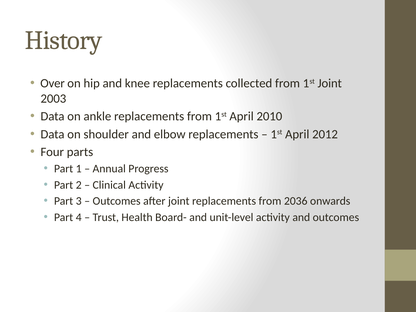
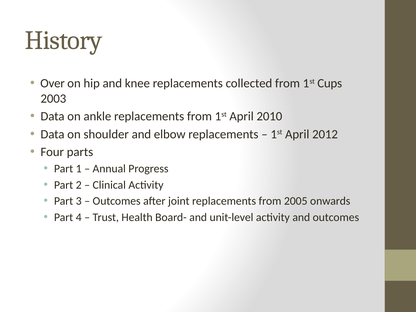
1st Joint: Joint -> Cups (330, 83)
2036: 2036 -> 2005 (296, 201)
